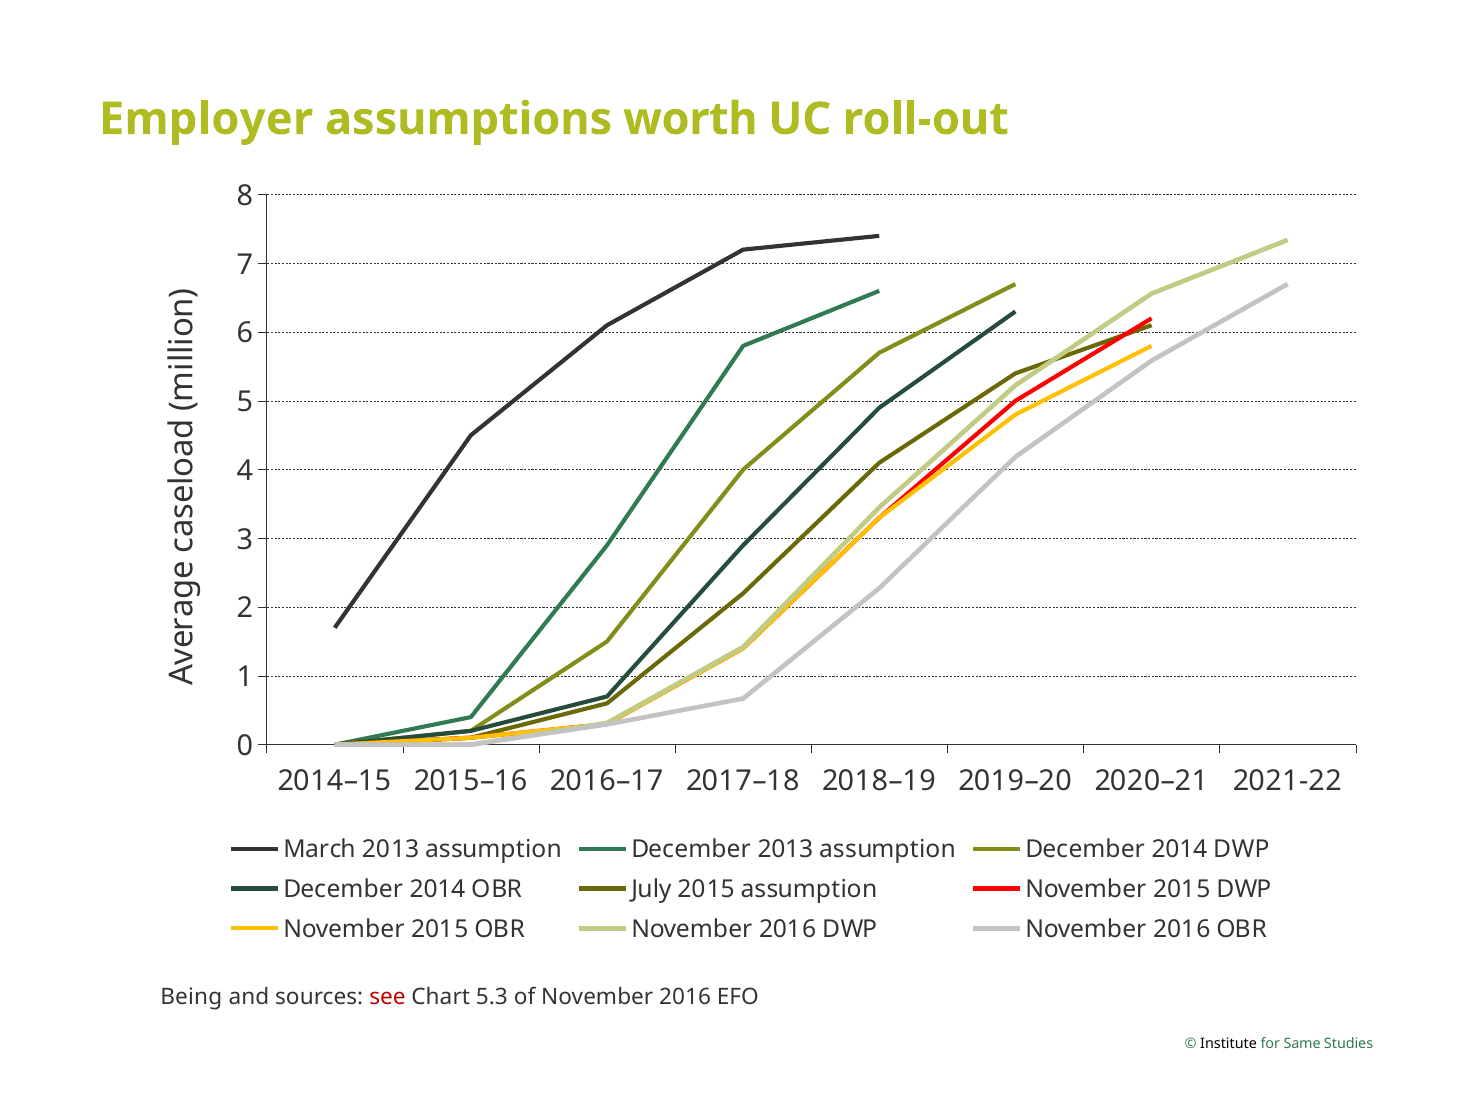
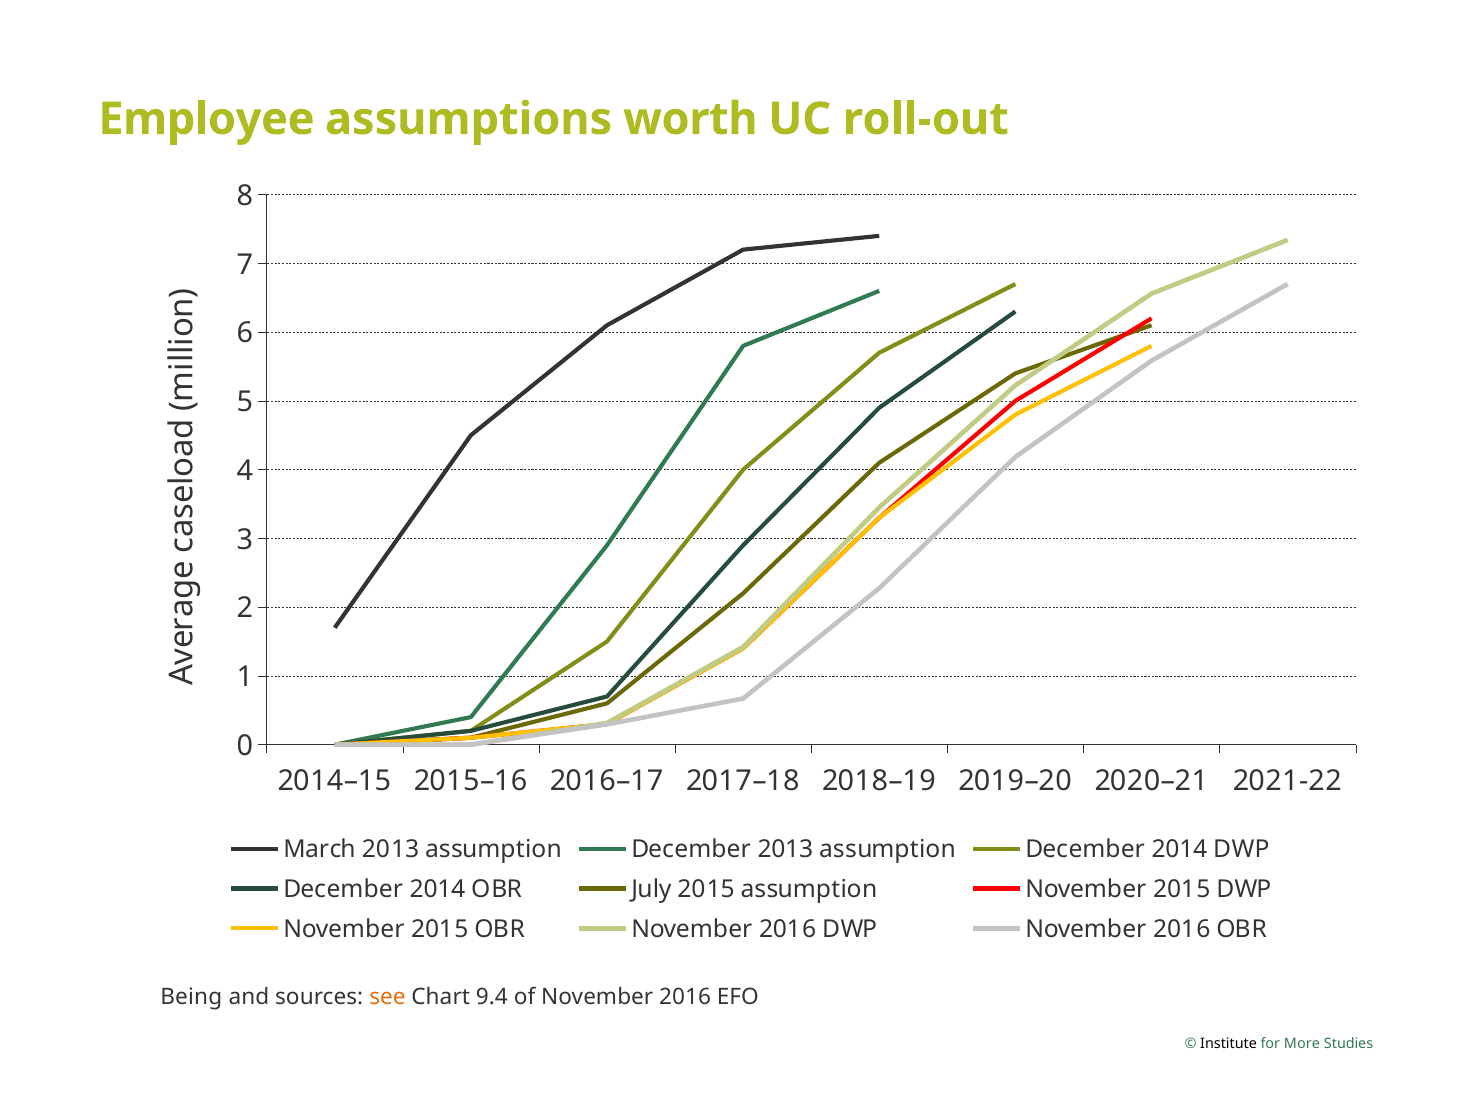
Employer: Employer -> Employee (206, 119)
see colour: red -> orange (387, 997)
5.3: 5.3 -> 9.4 (492, 997)
Same: Same -> More (1302, 1044)
